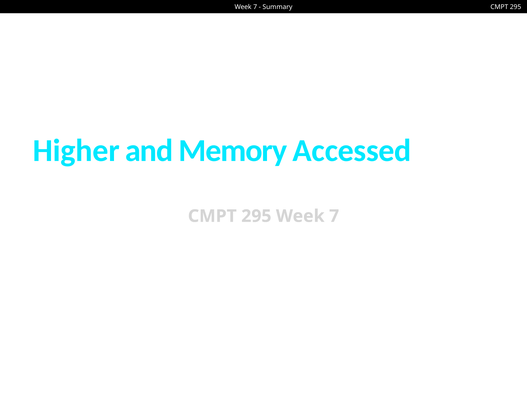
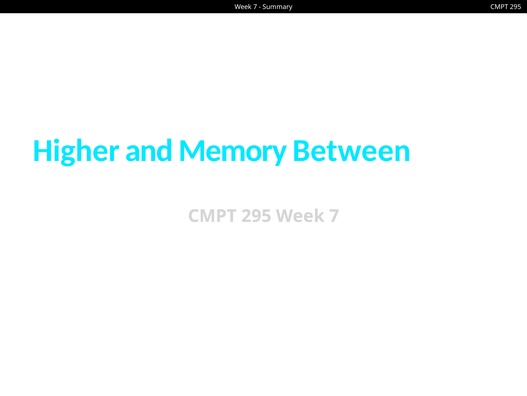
Accessed: Accessed -> Between (352, 150)
